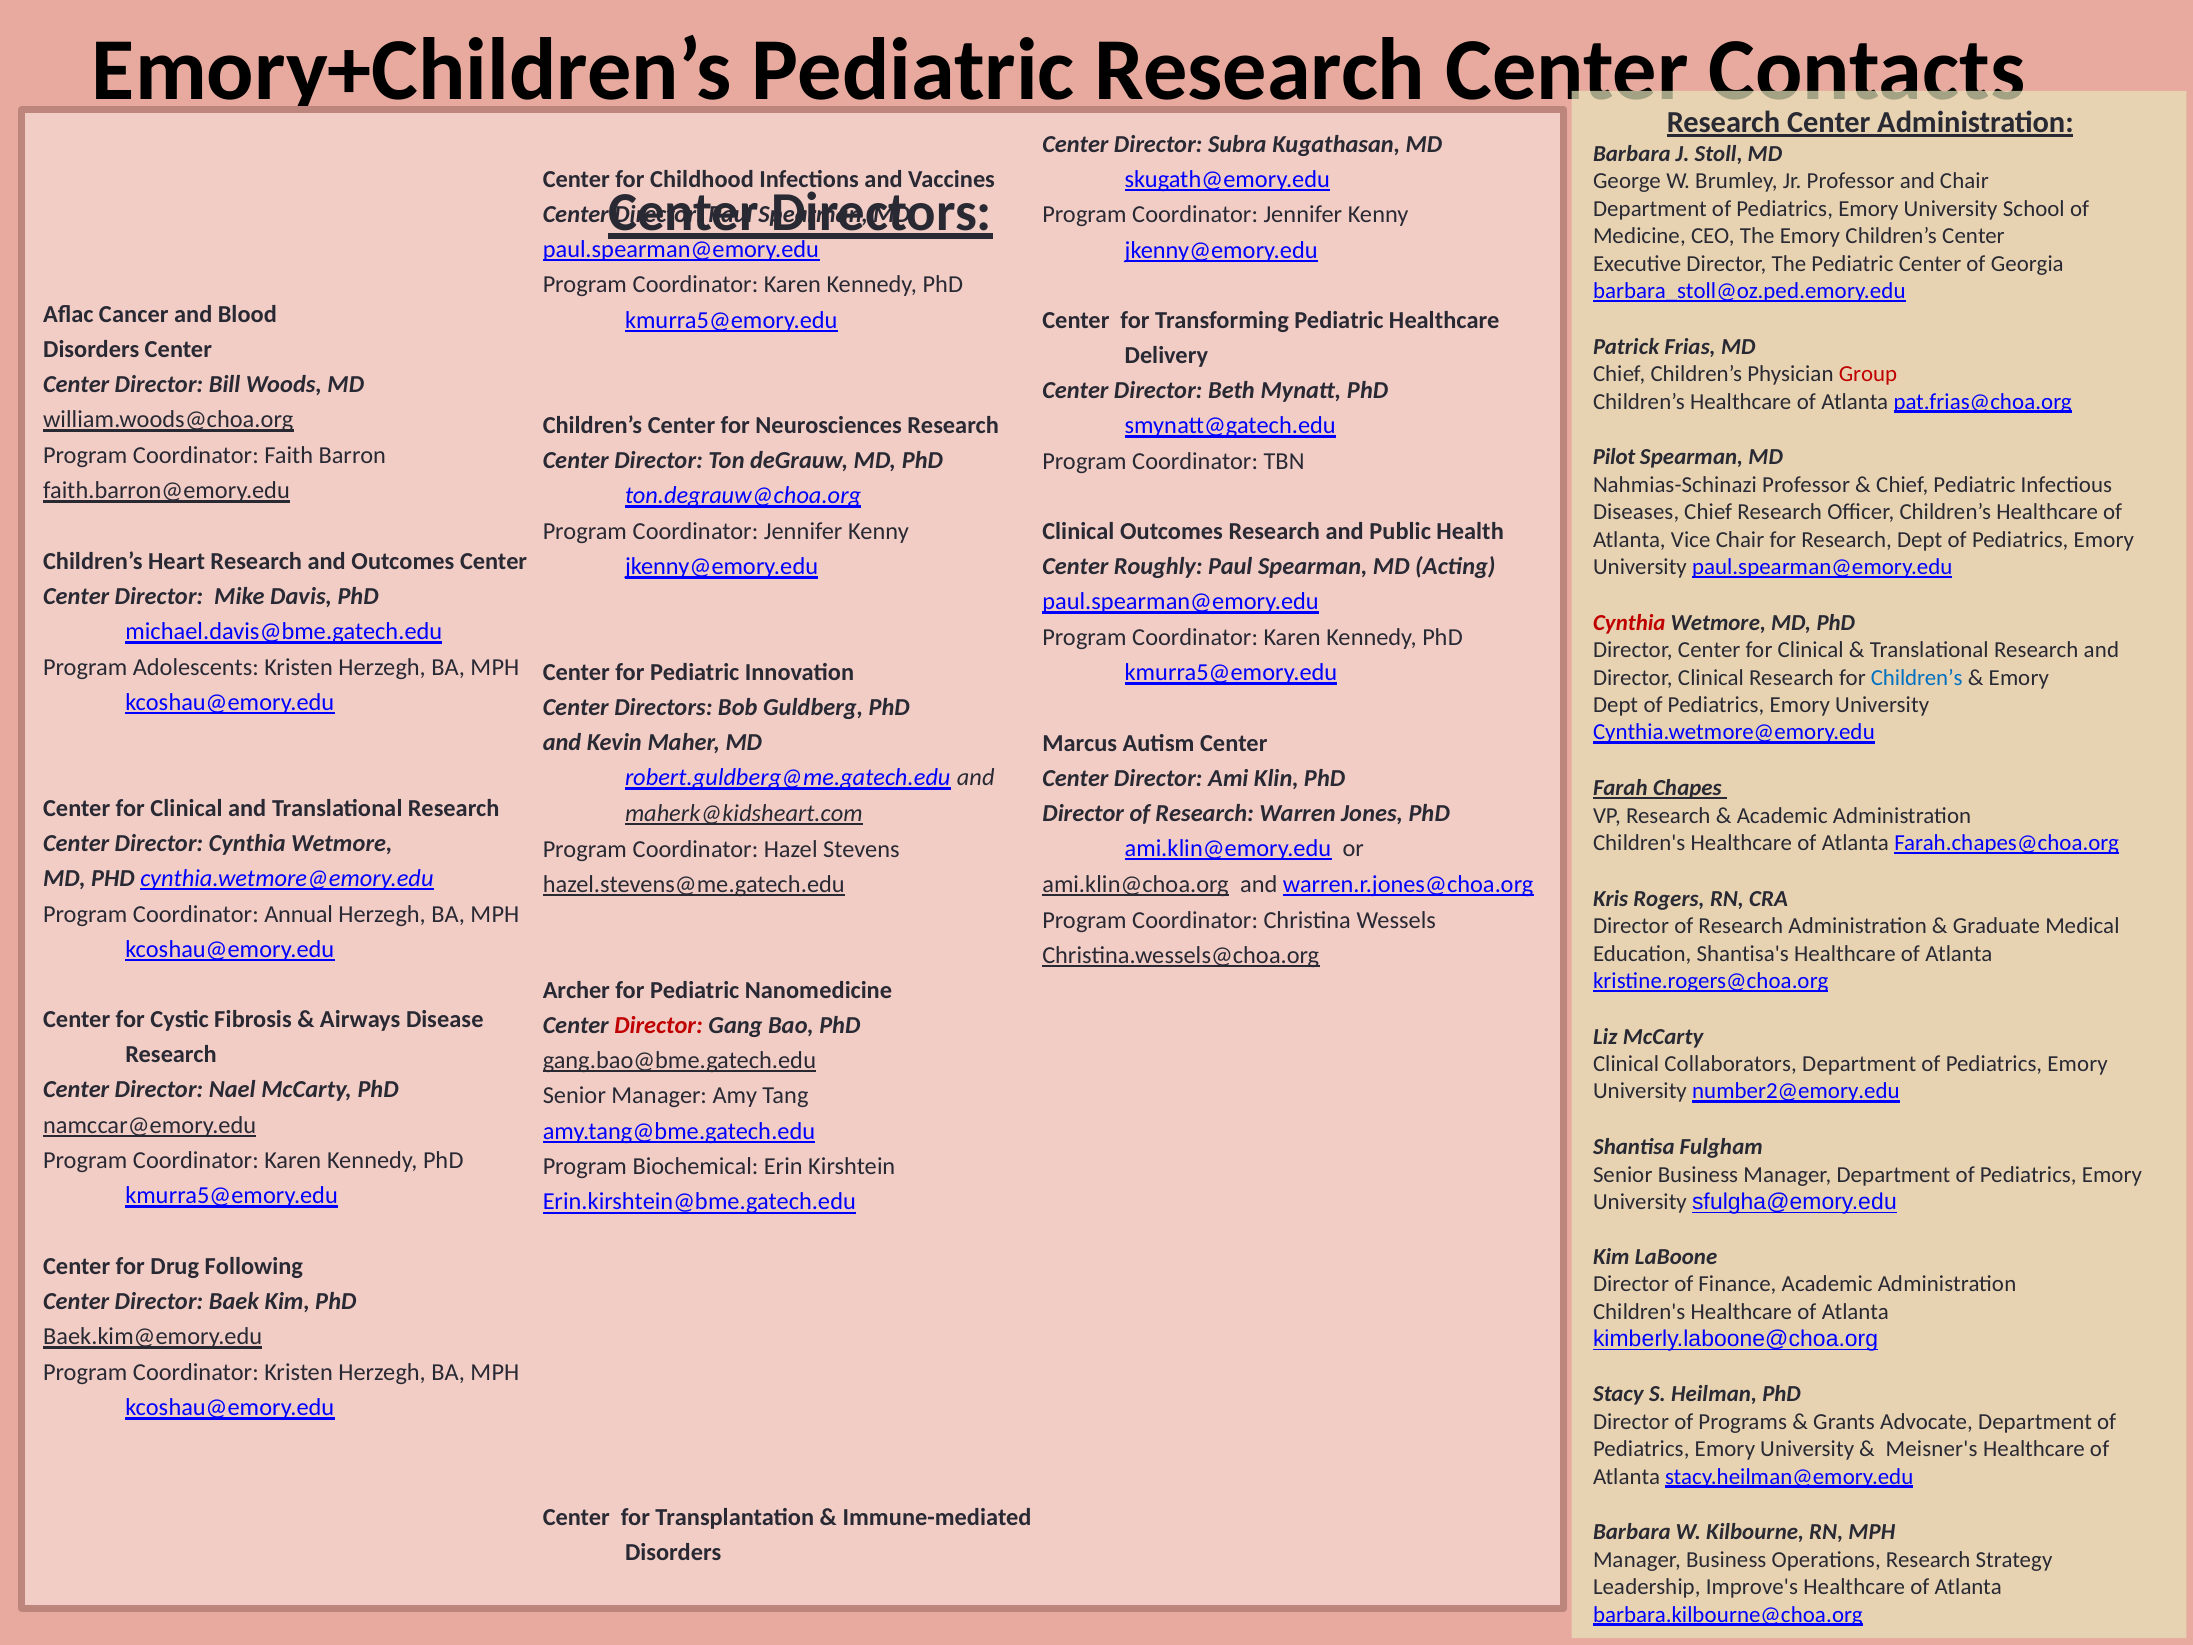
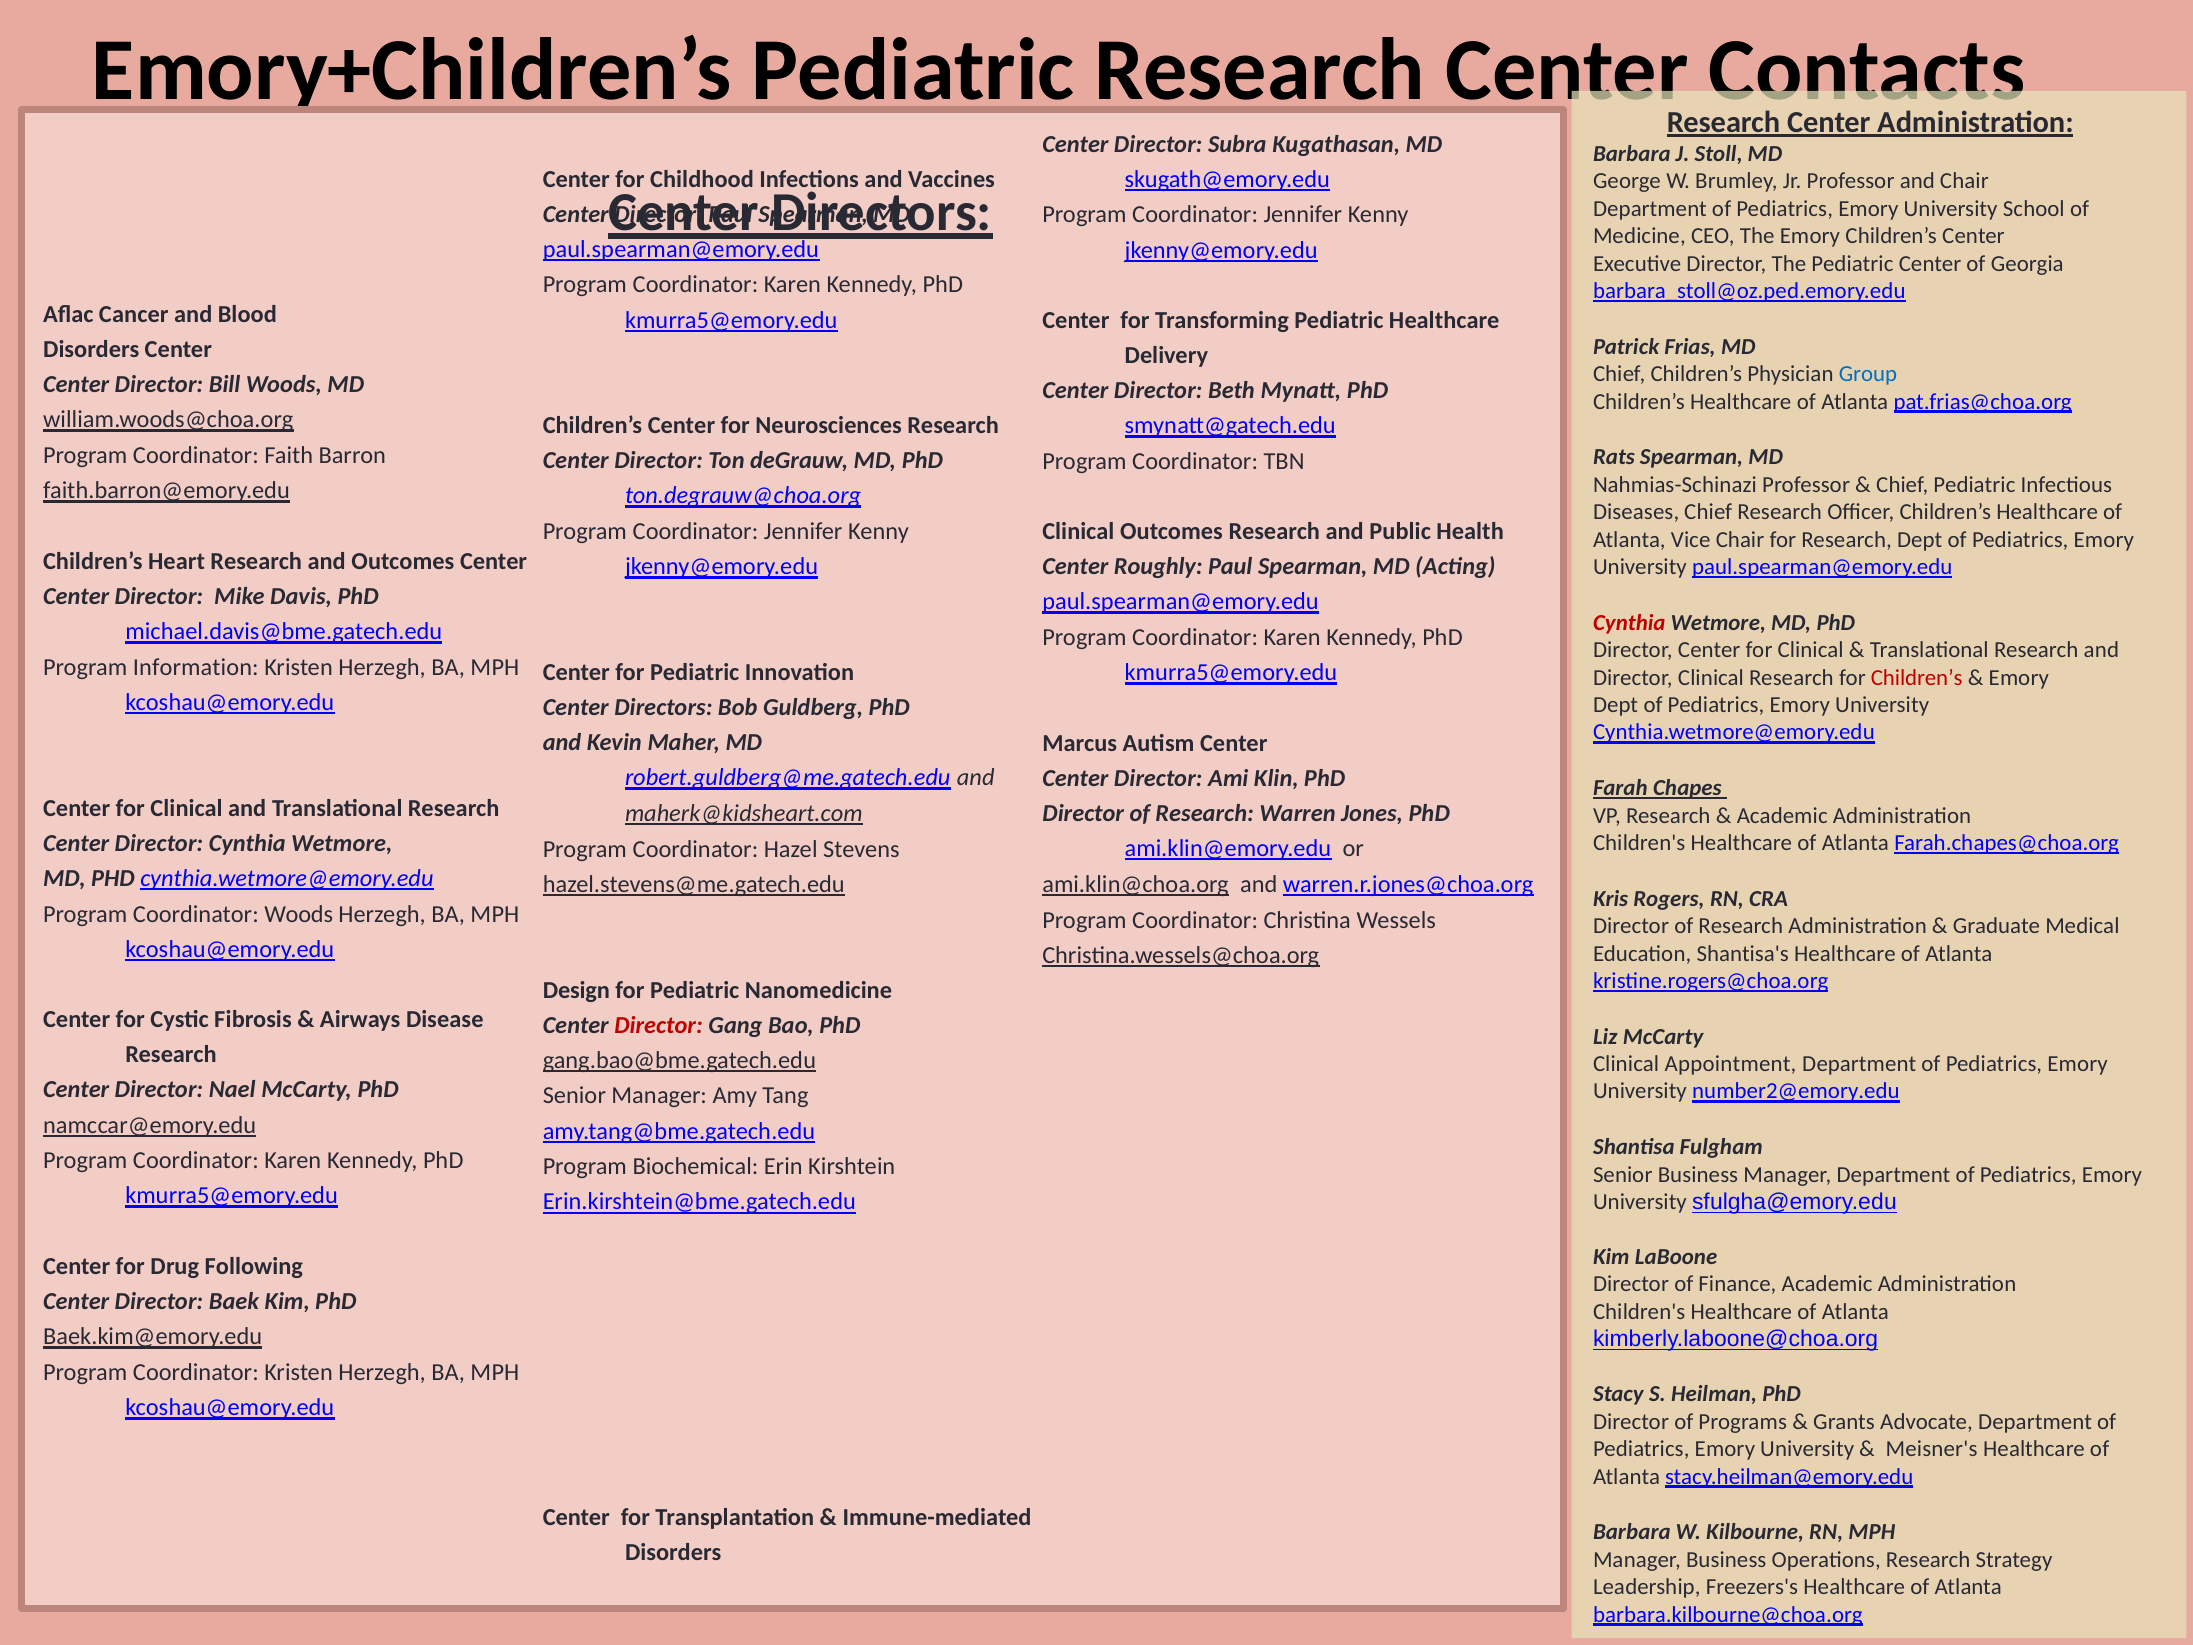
Group colour: red -> blue (1868, 374)
Pilot: Pilot -> Rats (1614, 457)
Adolescents: Adolescents -> Information (196, 667)
Children’s colour: blue -> red (1917, 677)
Coordinator Annual: Annual -> Woods (299, 914)
Archer: Archer -> Design (576, 990)
Collaborators: Collaborators -> Appointment (1731, 1064)
Improve's: Improve's -> Freezers's (1752, 1587)
